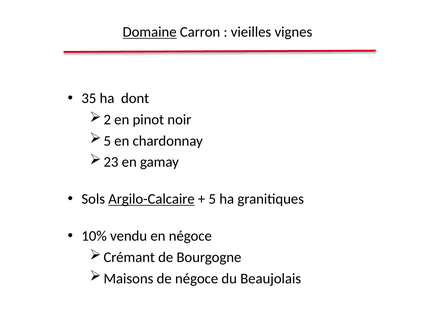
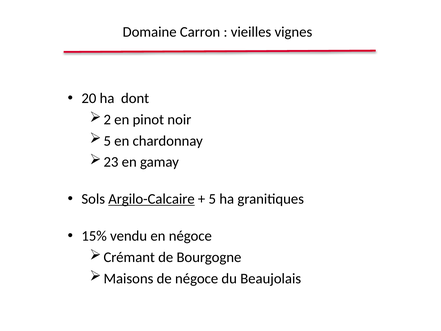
Domaine underline: present -> none (150, 32)
35: 35 -> 20 (89, 98)
10%: 10% -> 15% (94, 236)
